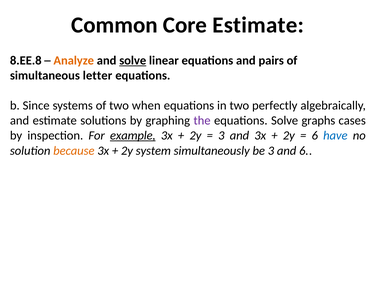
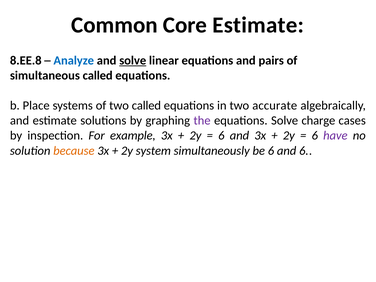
Analyze colour: orange -> blue (74, 60)
simultaneous letter: letter -> called (98, 75)
Since: Since -> Place (36, 105)
two when: when -> called (146, 105)
perfectly: perfectly -> accurate (275, 105)
graphs: graphs -> charge (318, 121)
example underline: present -> none (133, 136)
3: 3 -> 6 (221, 136)
have colour: blue -> purple (335, 136)
be 3: 3 -> 6 (271, 151)
